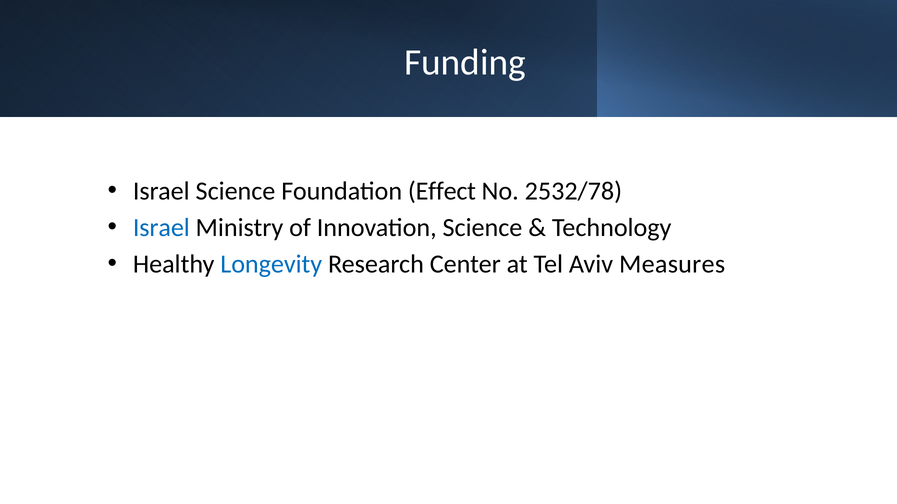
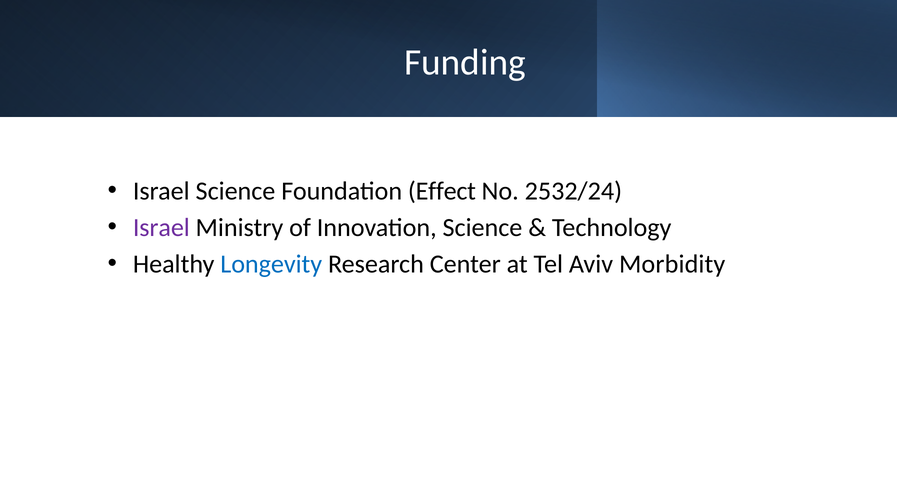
2532/78: 2532/78 -> 2532/24 (573, 191)
Israel colour: blue -> purple (161, 228)
Measures: Measures -> Morbidity (672, 265)
